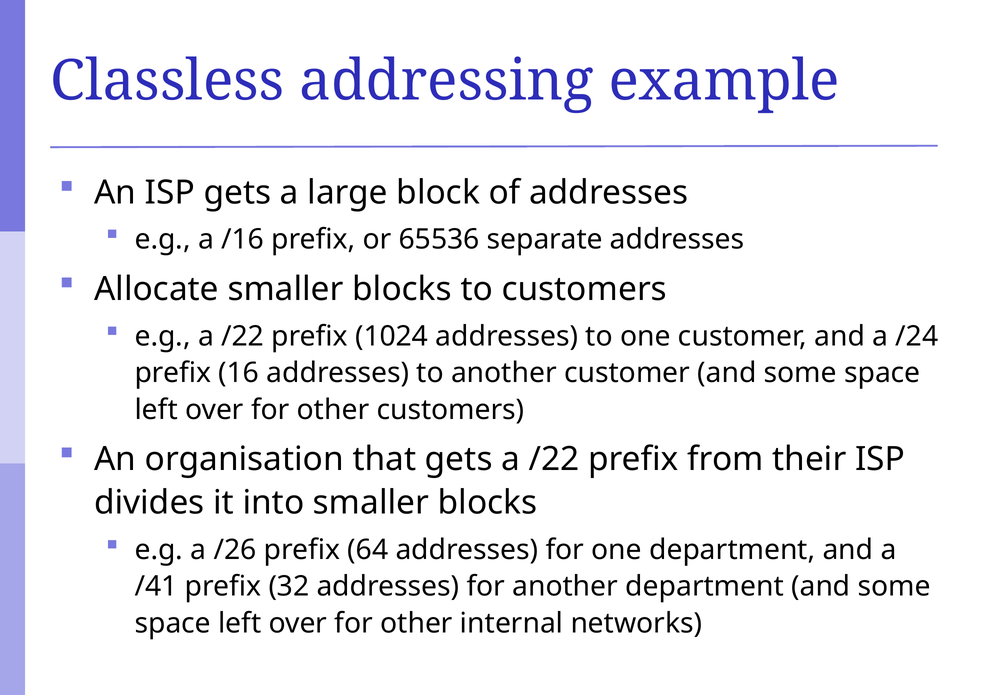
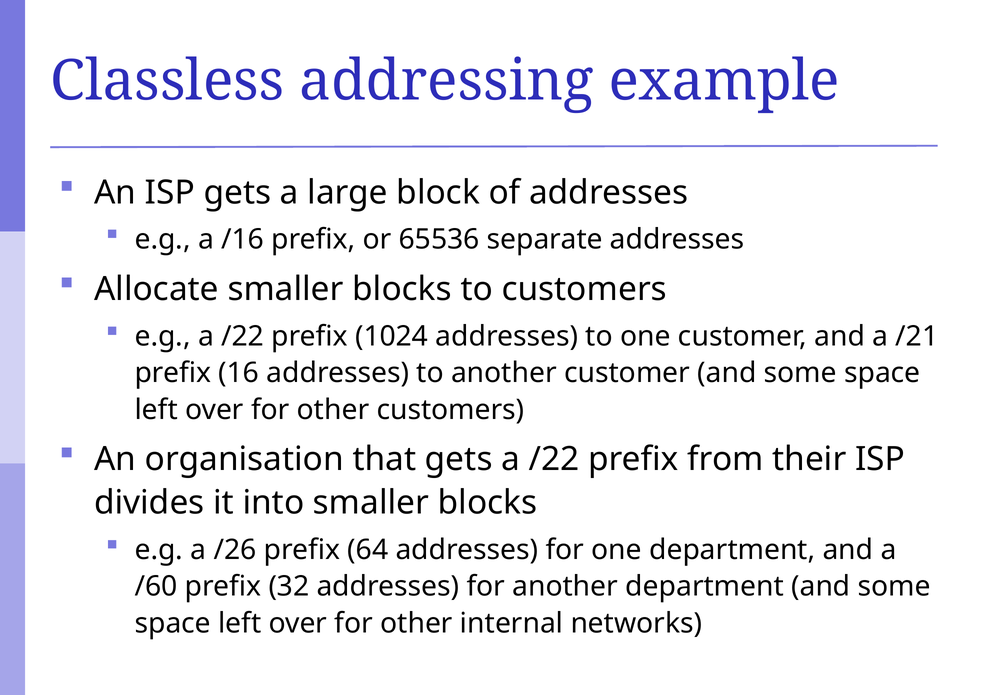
/24: /24 -> /21 (917, 337)
/41: /41 -> /60 (156, 587)
